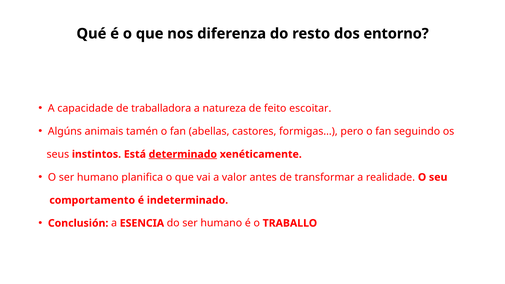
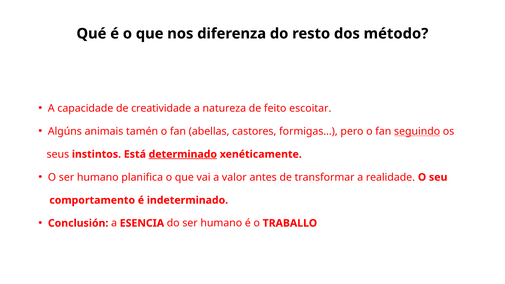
entorno: entorno -> método (396, 34)
traballadora: traballadora -> creatividade (161, 108)
seguindo underline: none -> present (417, 131)
